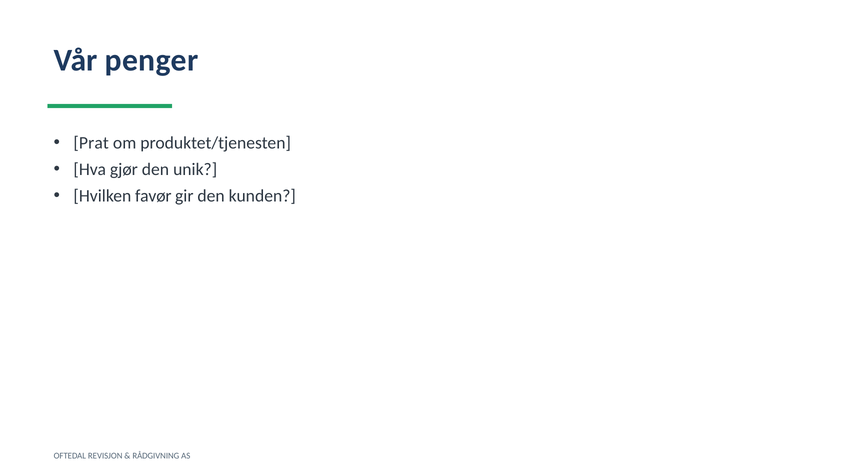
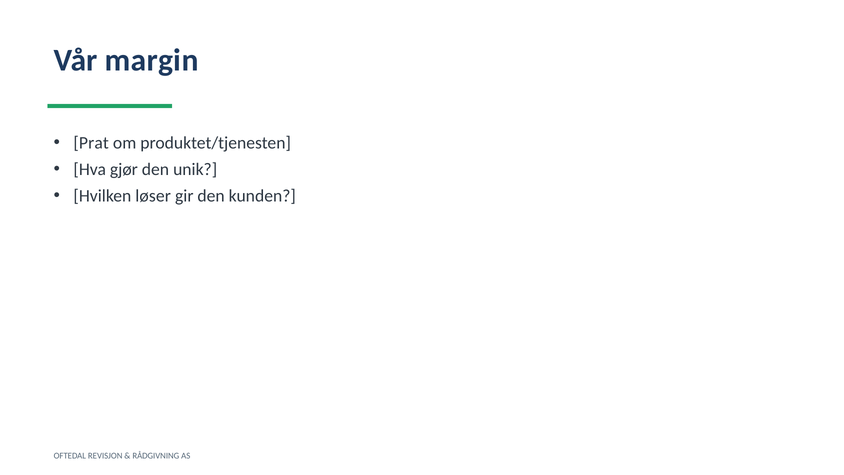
penger: penger -> margin (152, 60)
favør: favør -> løser (153, 196)
